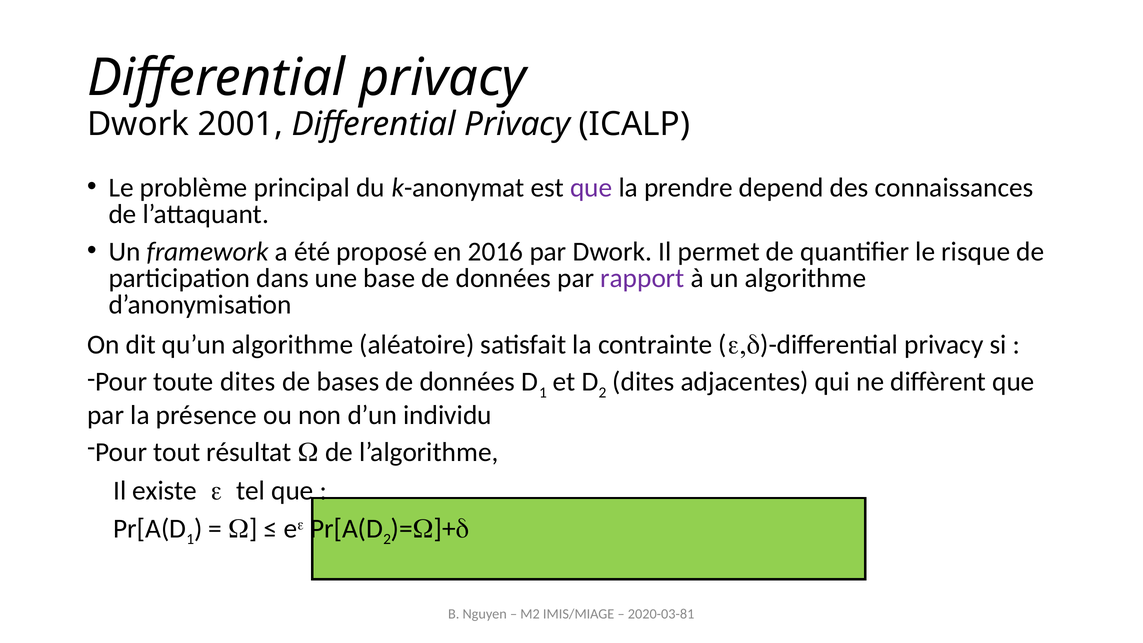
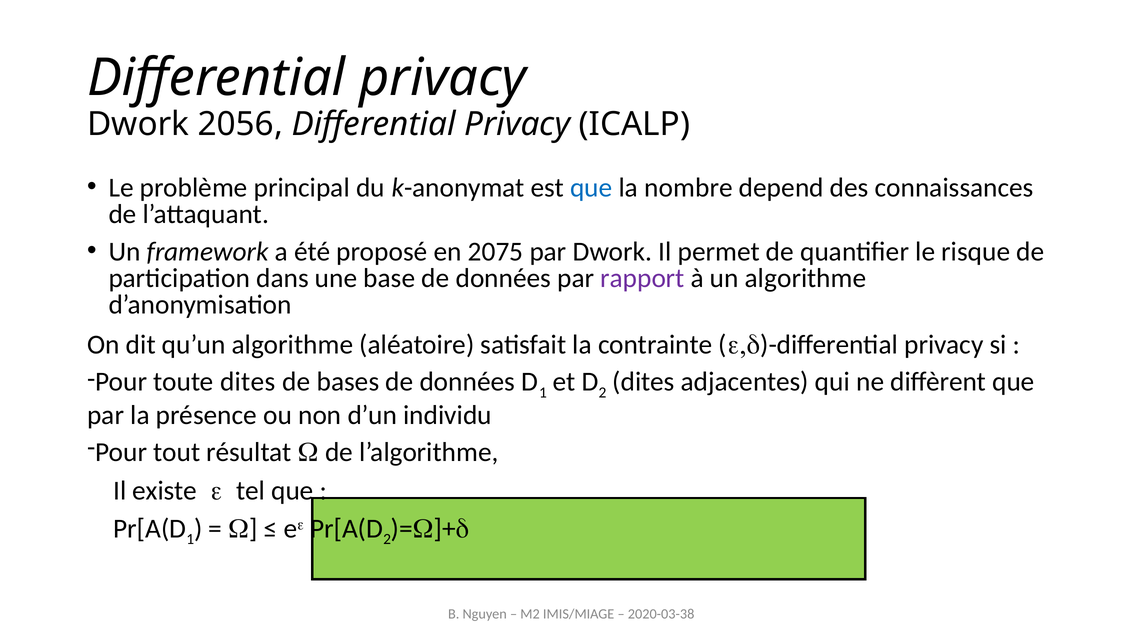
2001: 2001 -> 2056 (240, 124)
que colour: purple -> blue (591, 188)
prendre: prendre -> nombre (688, 188)
2016: 2016 -> 2075 (496, 252)
2020-03-81: 2020-03-81 -> 2020-03-38 (661, 614)
